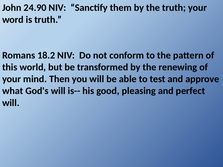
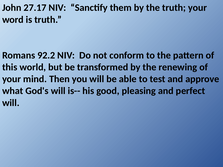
24.90: 24.90 -> 27.17 (35, 8)
18.2: 18.2 -> 92.2 (46, 55)
